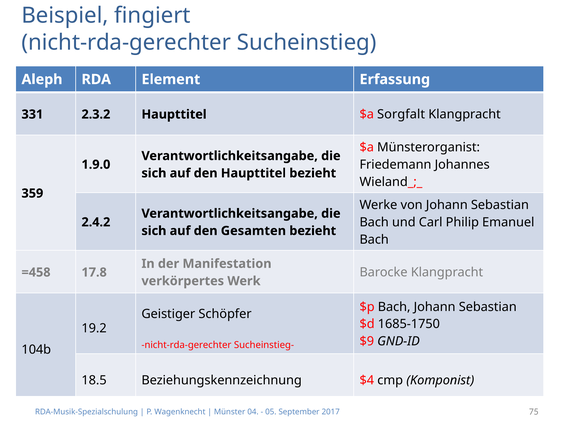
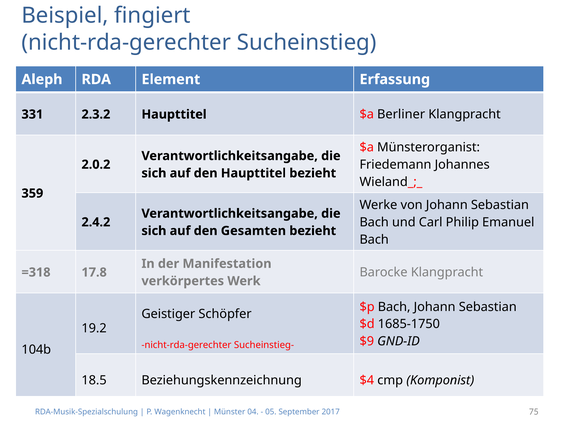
Sorgfalt: Sorgfalt -> Berliner (401, 114)
1.9.0: 1.9.0 -> 2.0.2 (96, 164)
=458: =458 -> =318 (36, 272)
